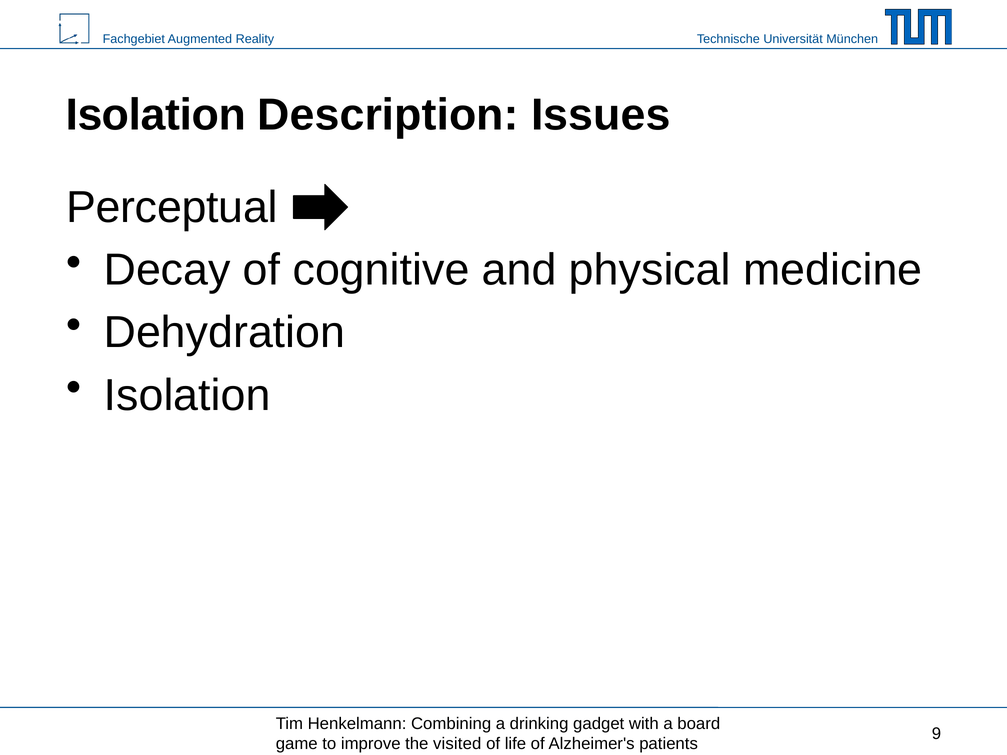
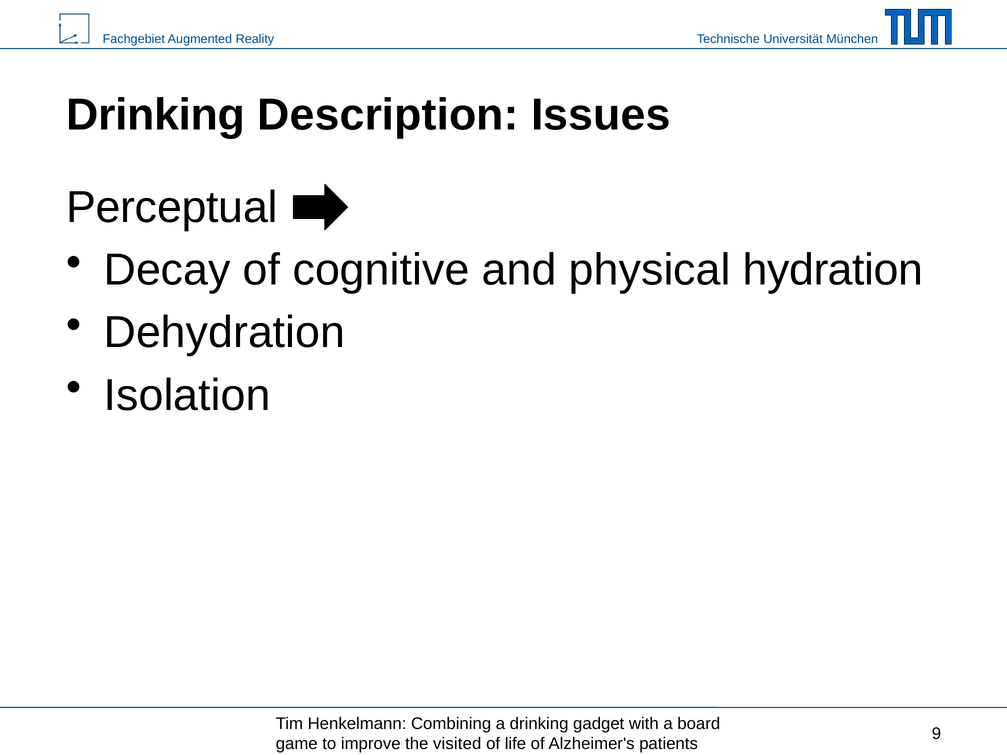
Isolation: Isolation -> Drinking (156, 115)
medicine: medicine -> hydration (833, 270)
